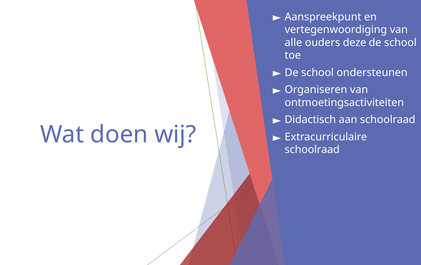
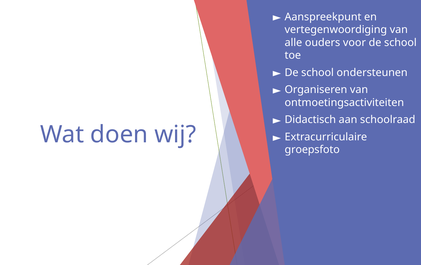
deze: deze -> voor (354, 43)
schoolraad: schoolraad -> groepsfoto (312, 150)
